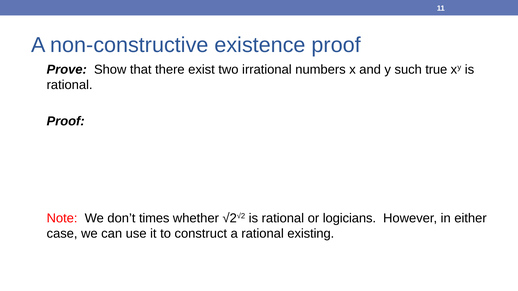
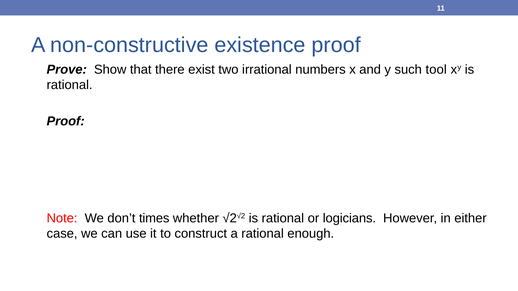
true: true -> tool (436, 70)
existing: existing -> enough (311, 234)
